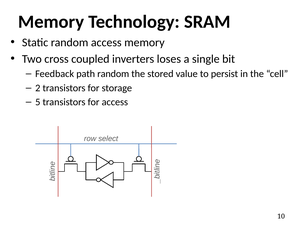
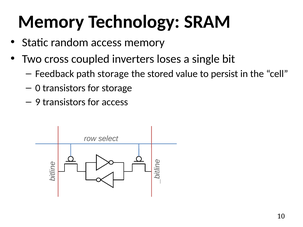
path random: random -> storage (113, 74)
2: 2 -> 0 (38, 88)
5: 5 -> 9 (38, 102)
